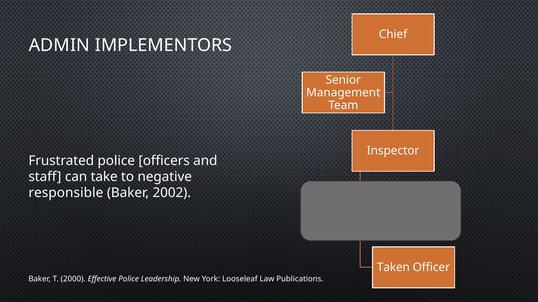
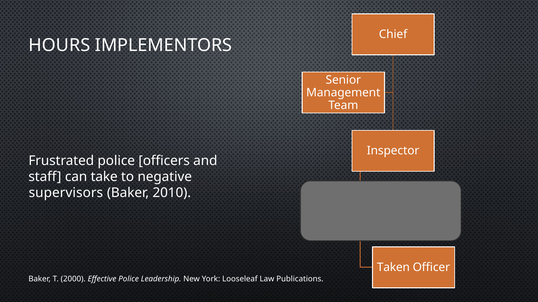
ADMIN: ADMIN -> HOURS (59, 45)
responsible: responsible -> supervisors (66, 193)
2002: 2002 -> 2010 (172, 193)
